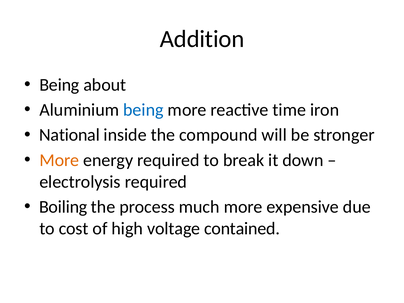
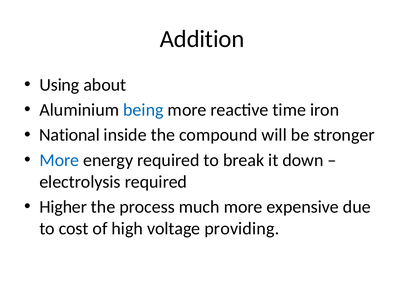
Being: Being -> Using (59, 85)
More colour: orange -> blue (59, 160)
Boiling: Boiling -> Higher (63, 207)
contained: contained -> providing (242, 228)
